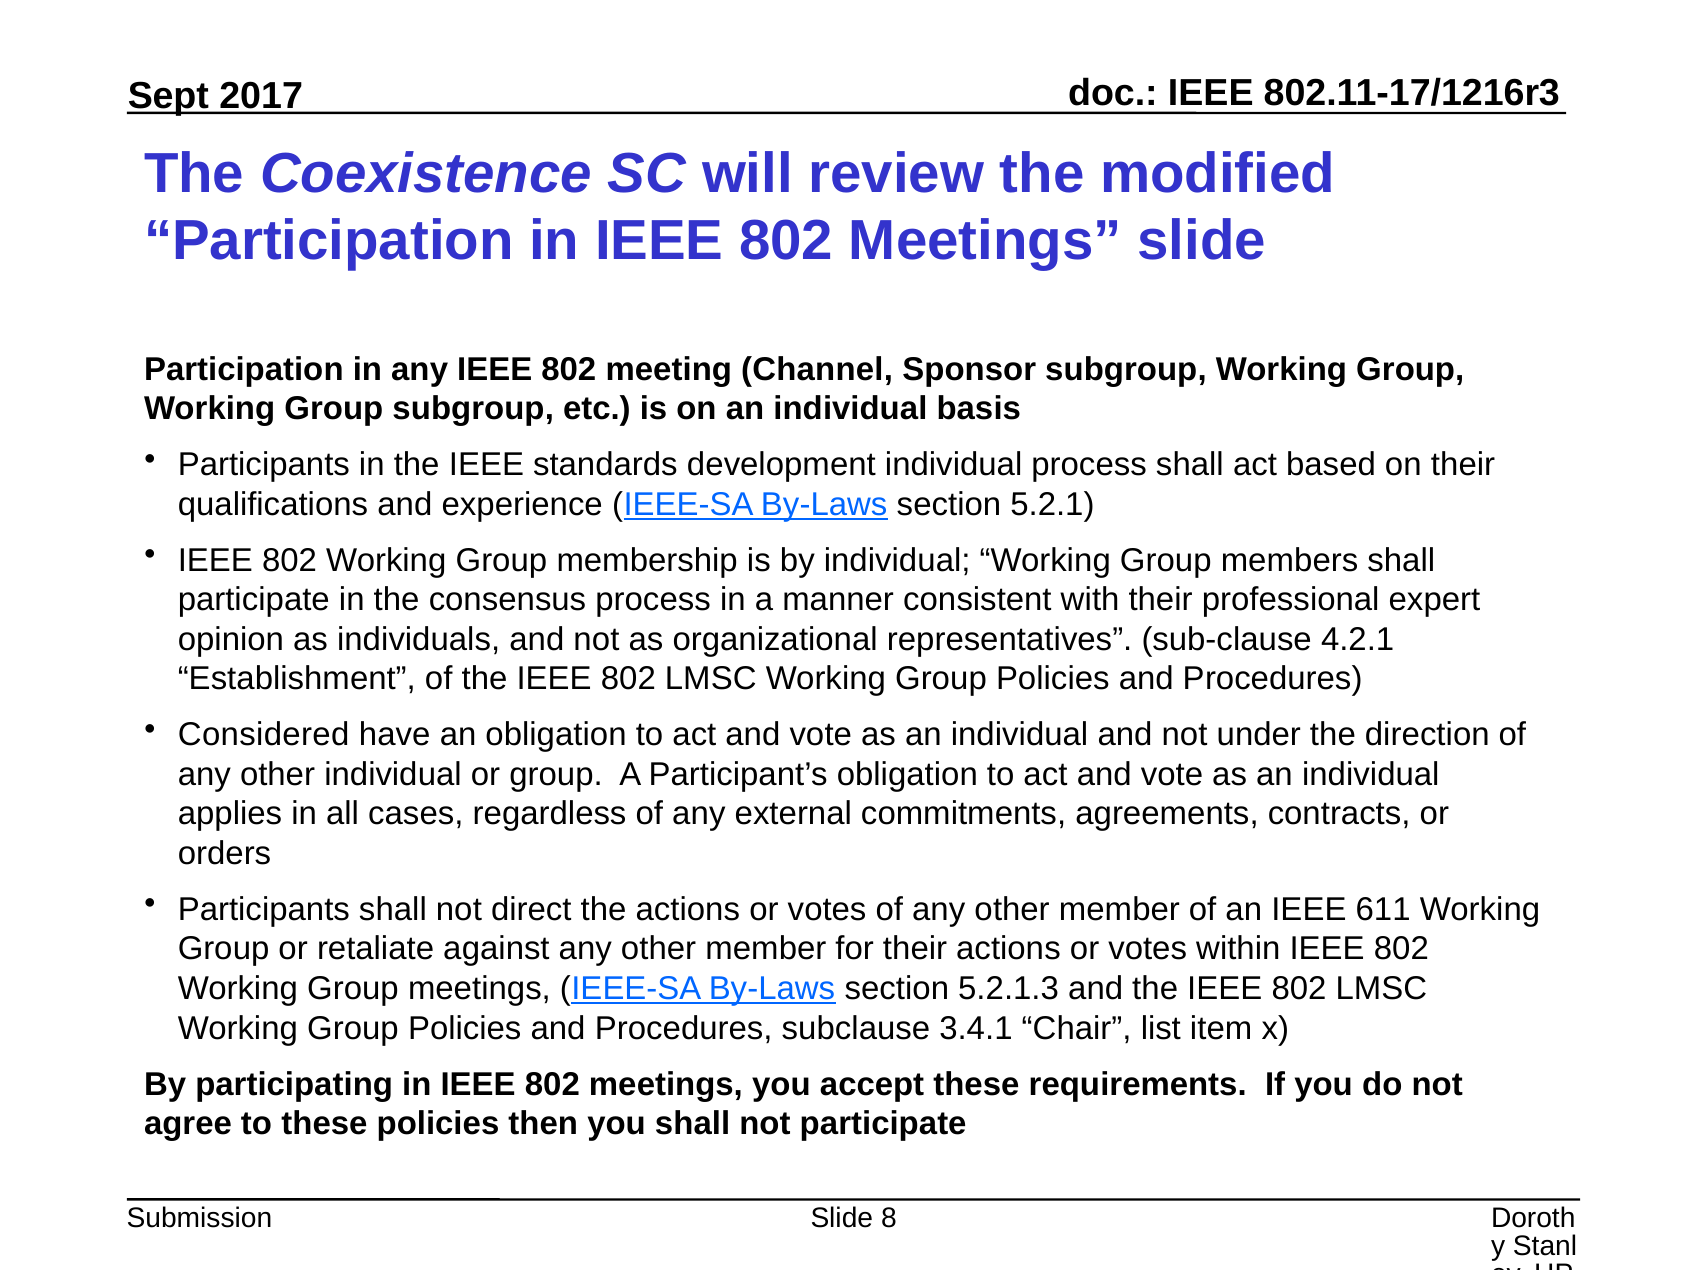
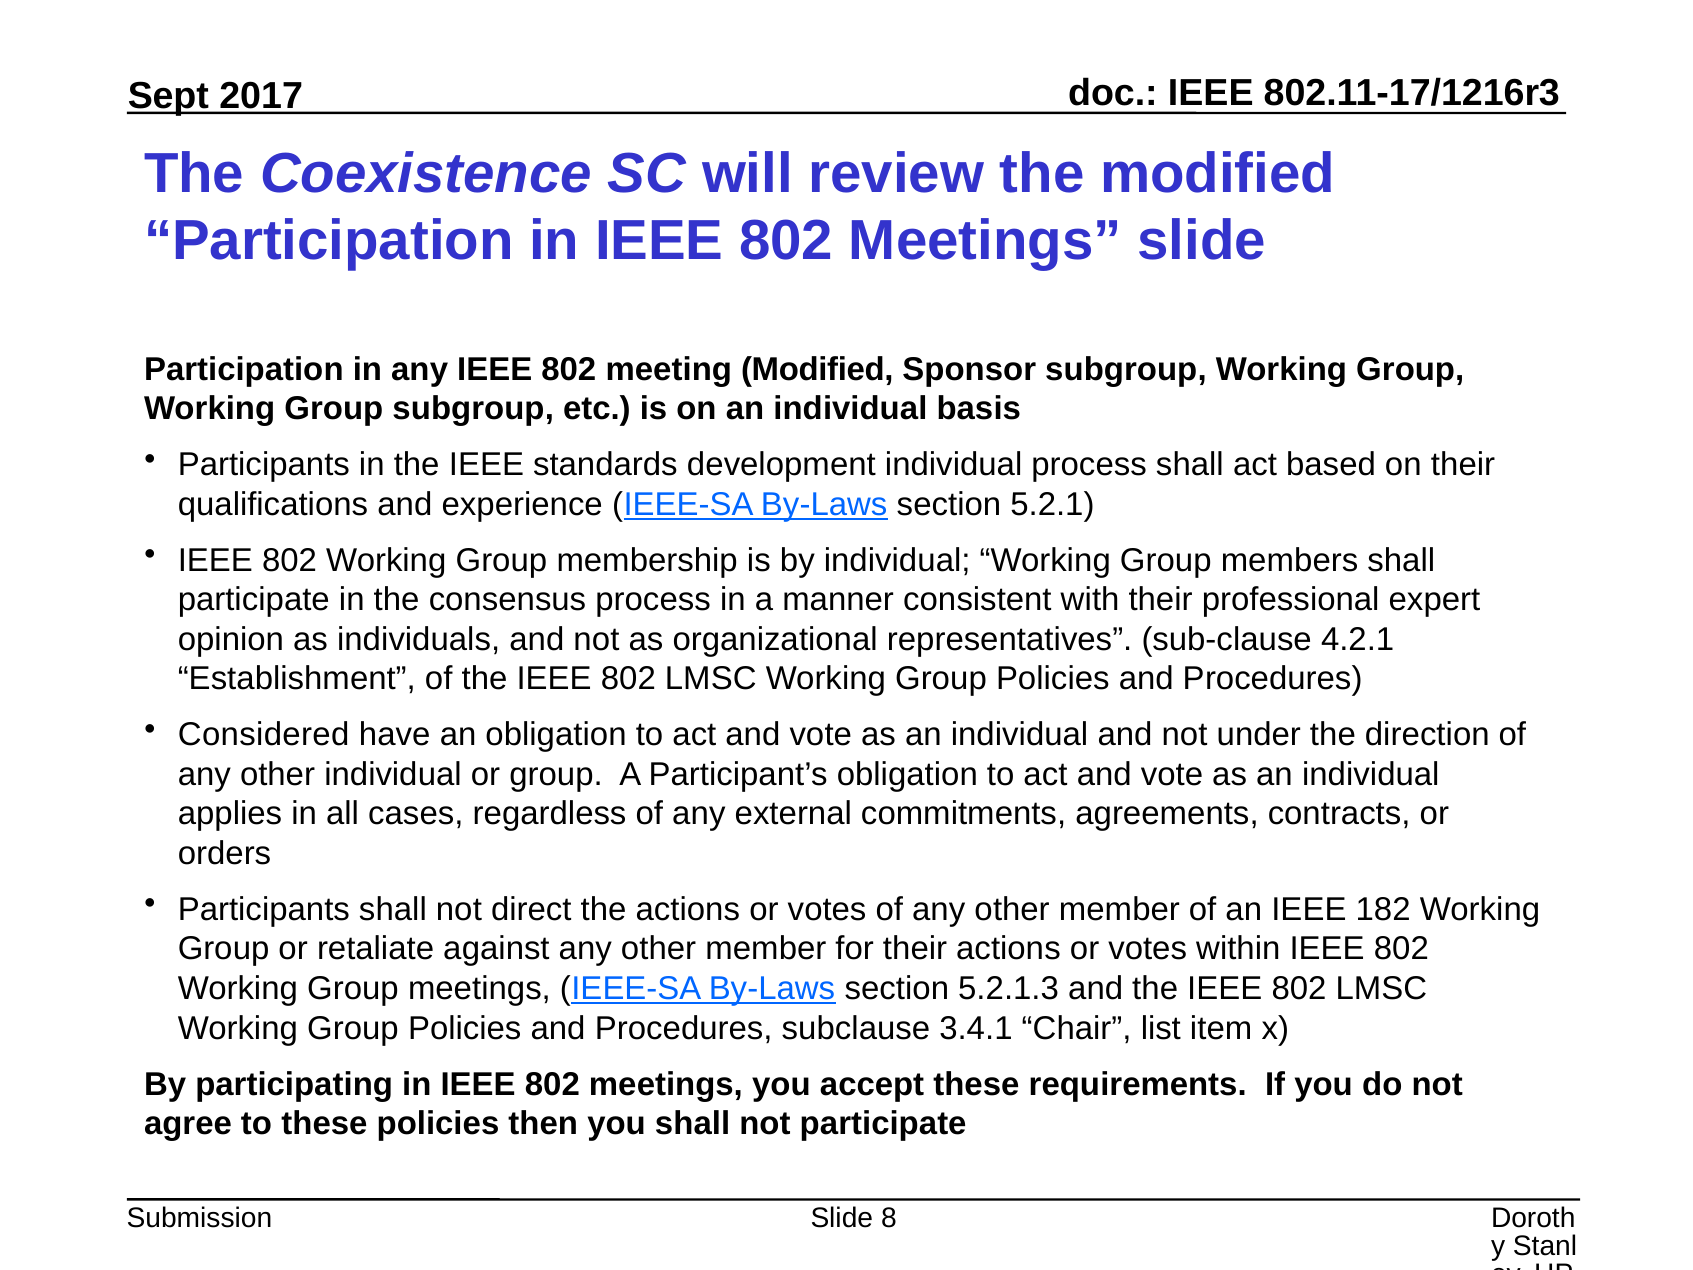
meeting Channel: Channel -> Modified (817, 369)
611: 611 -> 182 (1383, 909)
